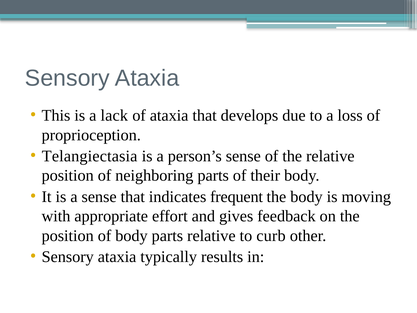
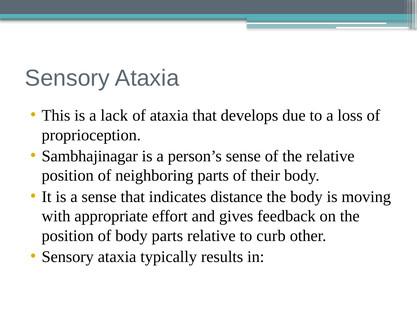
Telangiectasia: Telangiectasia -> Sambhajinagar (90, 156)
frequent: frequent -> distance (236, 197)
